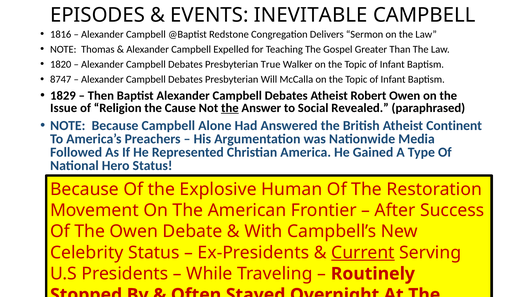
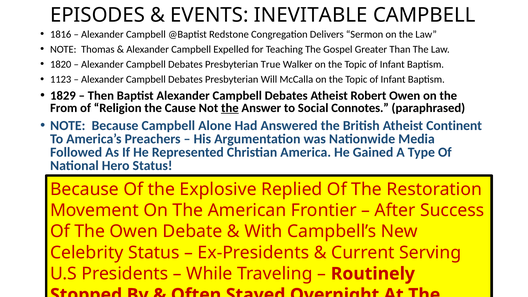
8747: 8747 -> 1123 (61, 80)
Issue: Issue -> From (64, 108)
Revealed: Revealed -> Connotes (360, 108)
Human: Human -> Replied (292, 189)
Current underline: present -> none (363, 253)
